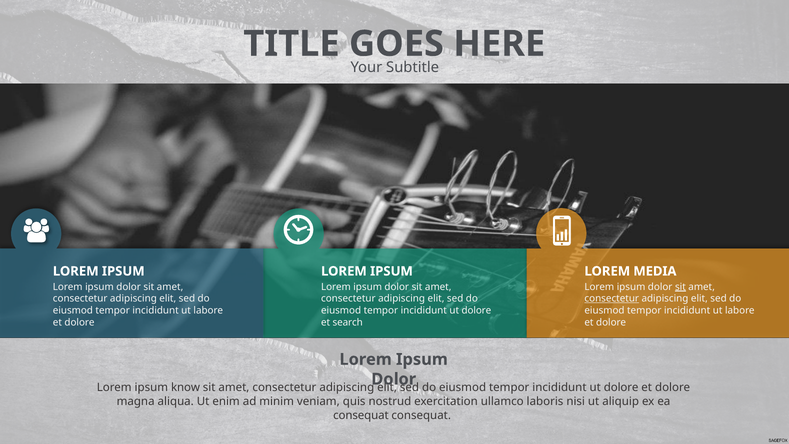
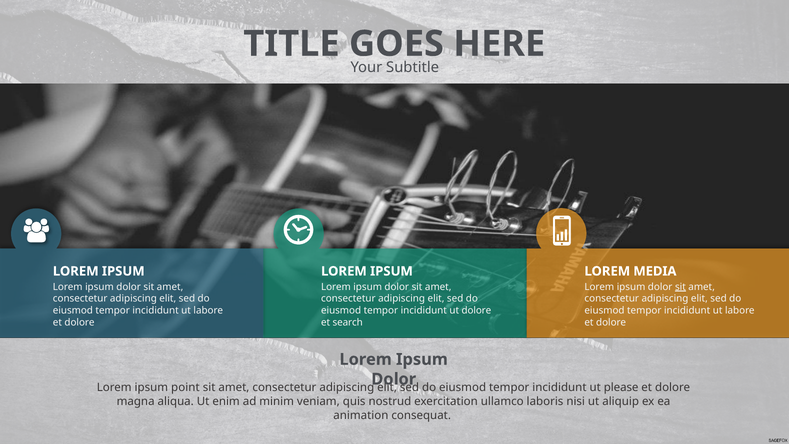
consectetur underline: present -> none (612, 299)
know: know -> point (185, 387)
dolore: dolore -> please (621, 387)
consequat: consequat -> animation (361, 415)
